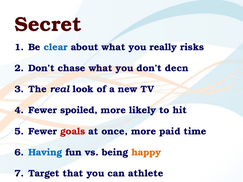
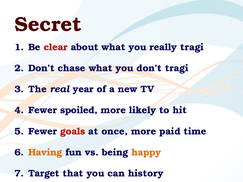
clear colour: blue -> red (56, 47)
really risks: risks -> tragi (192, 47)
don’t decn: decn -> tragi (177, 68)
look: look -> year (83, 89)
Having colour: blue -> orange (45, 153)
athlete: athlete -> history (146, 174)
